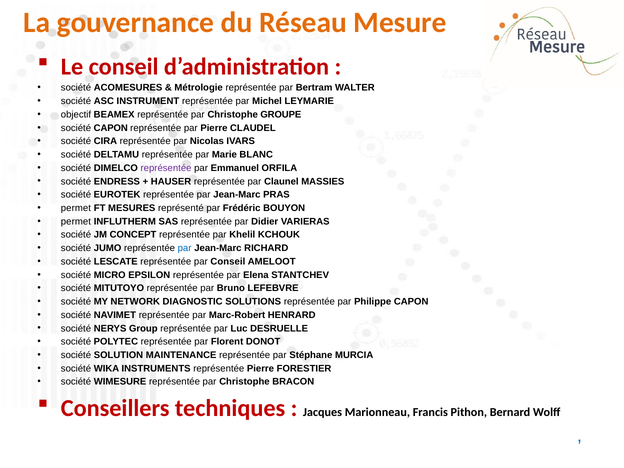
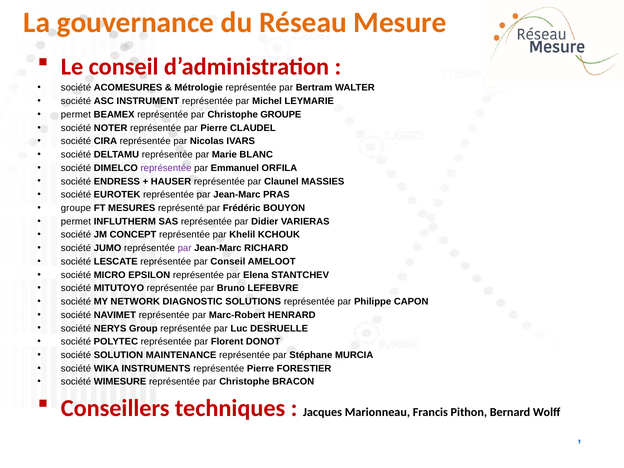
objectif: objectif -> permet (76, 115)
société CAPON: CAPON -> NOTER (111, 128)
permet: permet -> groupe (76, 208)
par colour: blue -> purple (185, 248)
